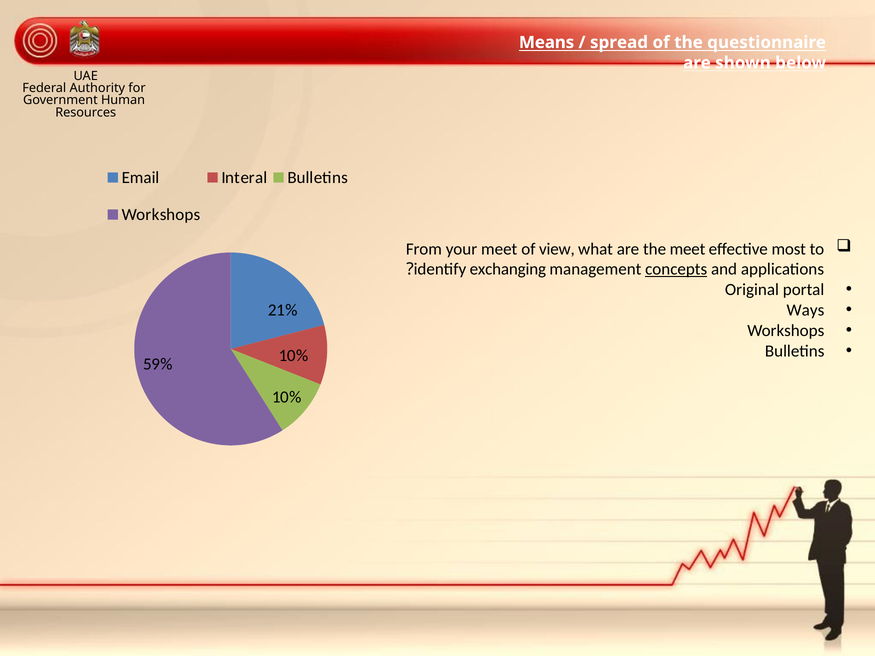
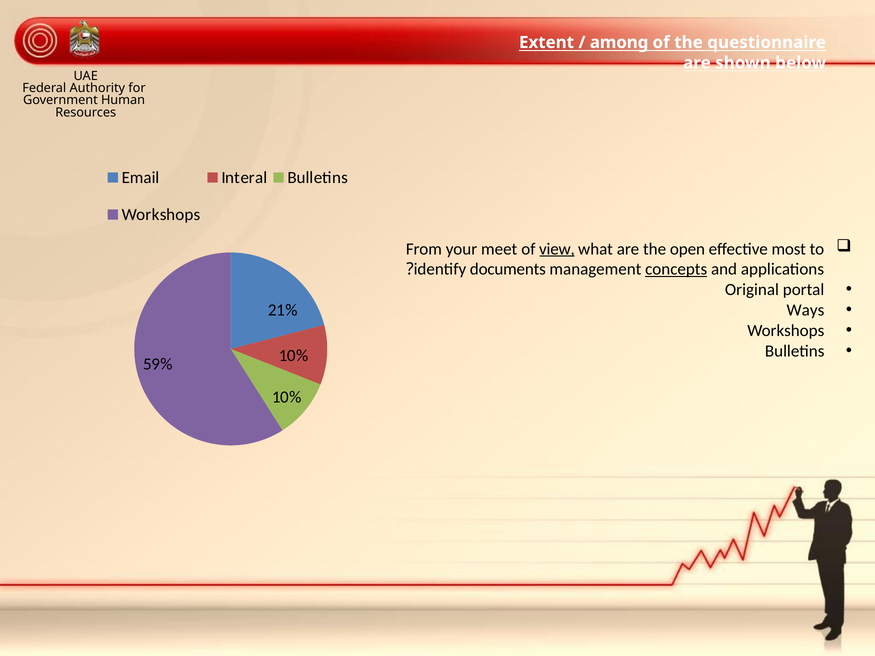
Means: Means -> Extent (547, 42)
spread: spread -> among (619, 42)
view underline: none -> present (557, 249)
the meet: meet -> open (687, 249)
exchanging: exchanging -> documents (508, 269)
